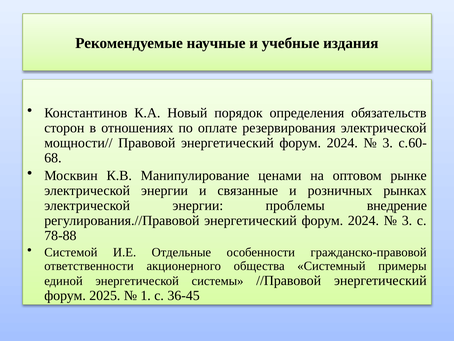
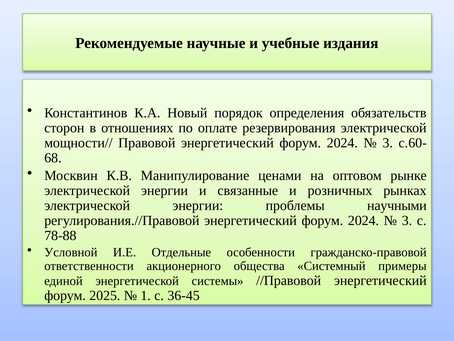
внедрение: внедрение -> научными (397, 205)
Системой: Системой -> Условной (71, 252)
